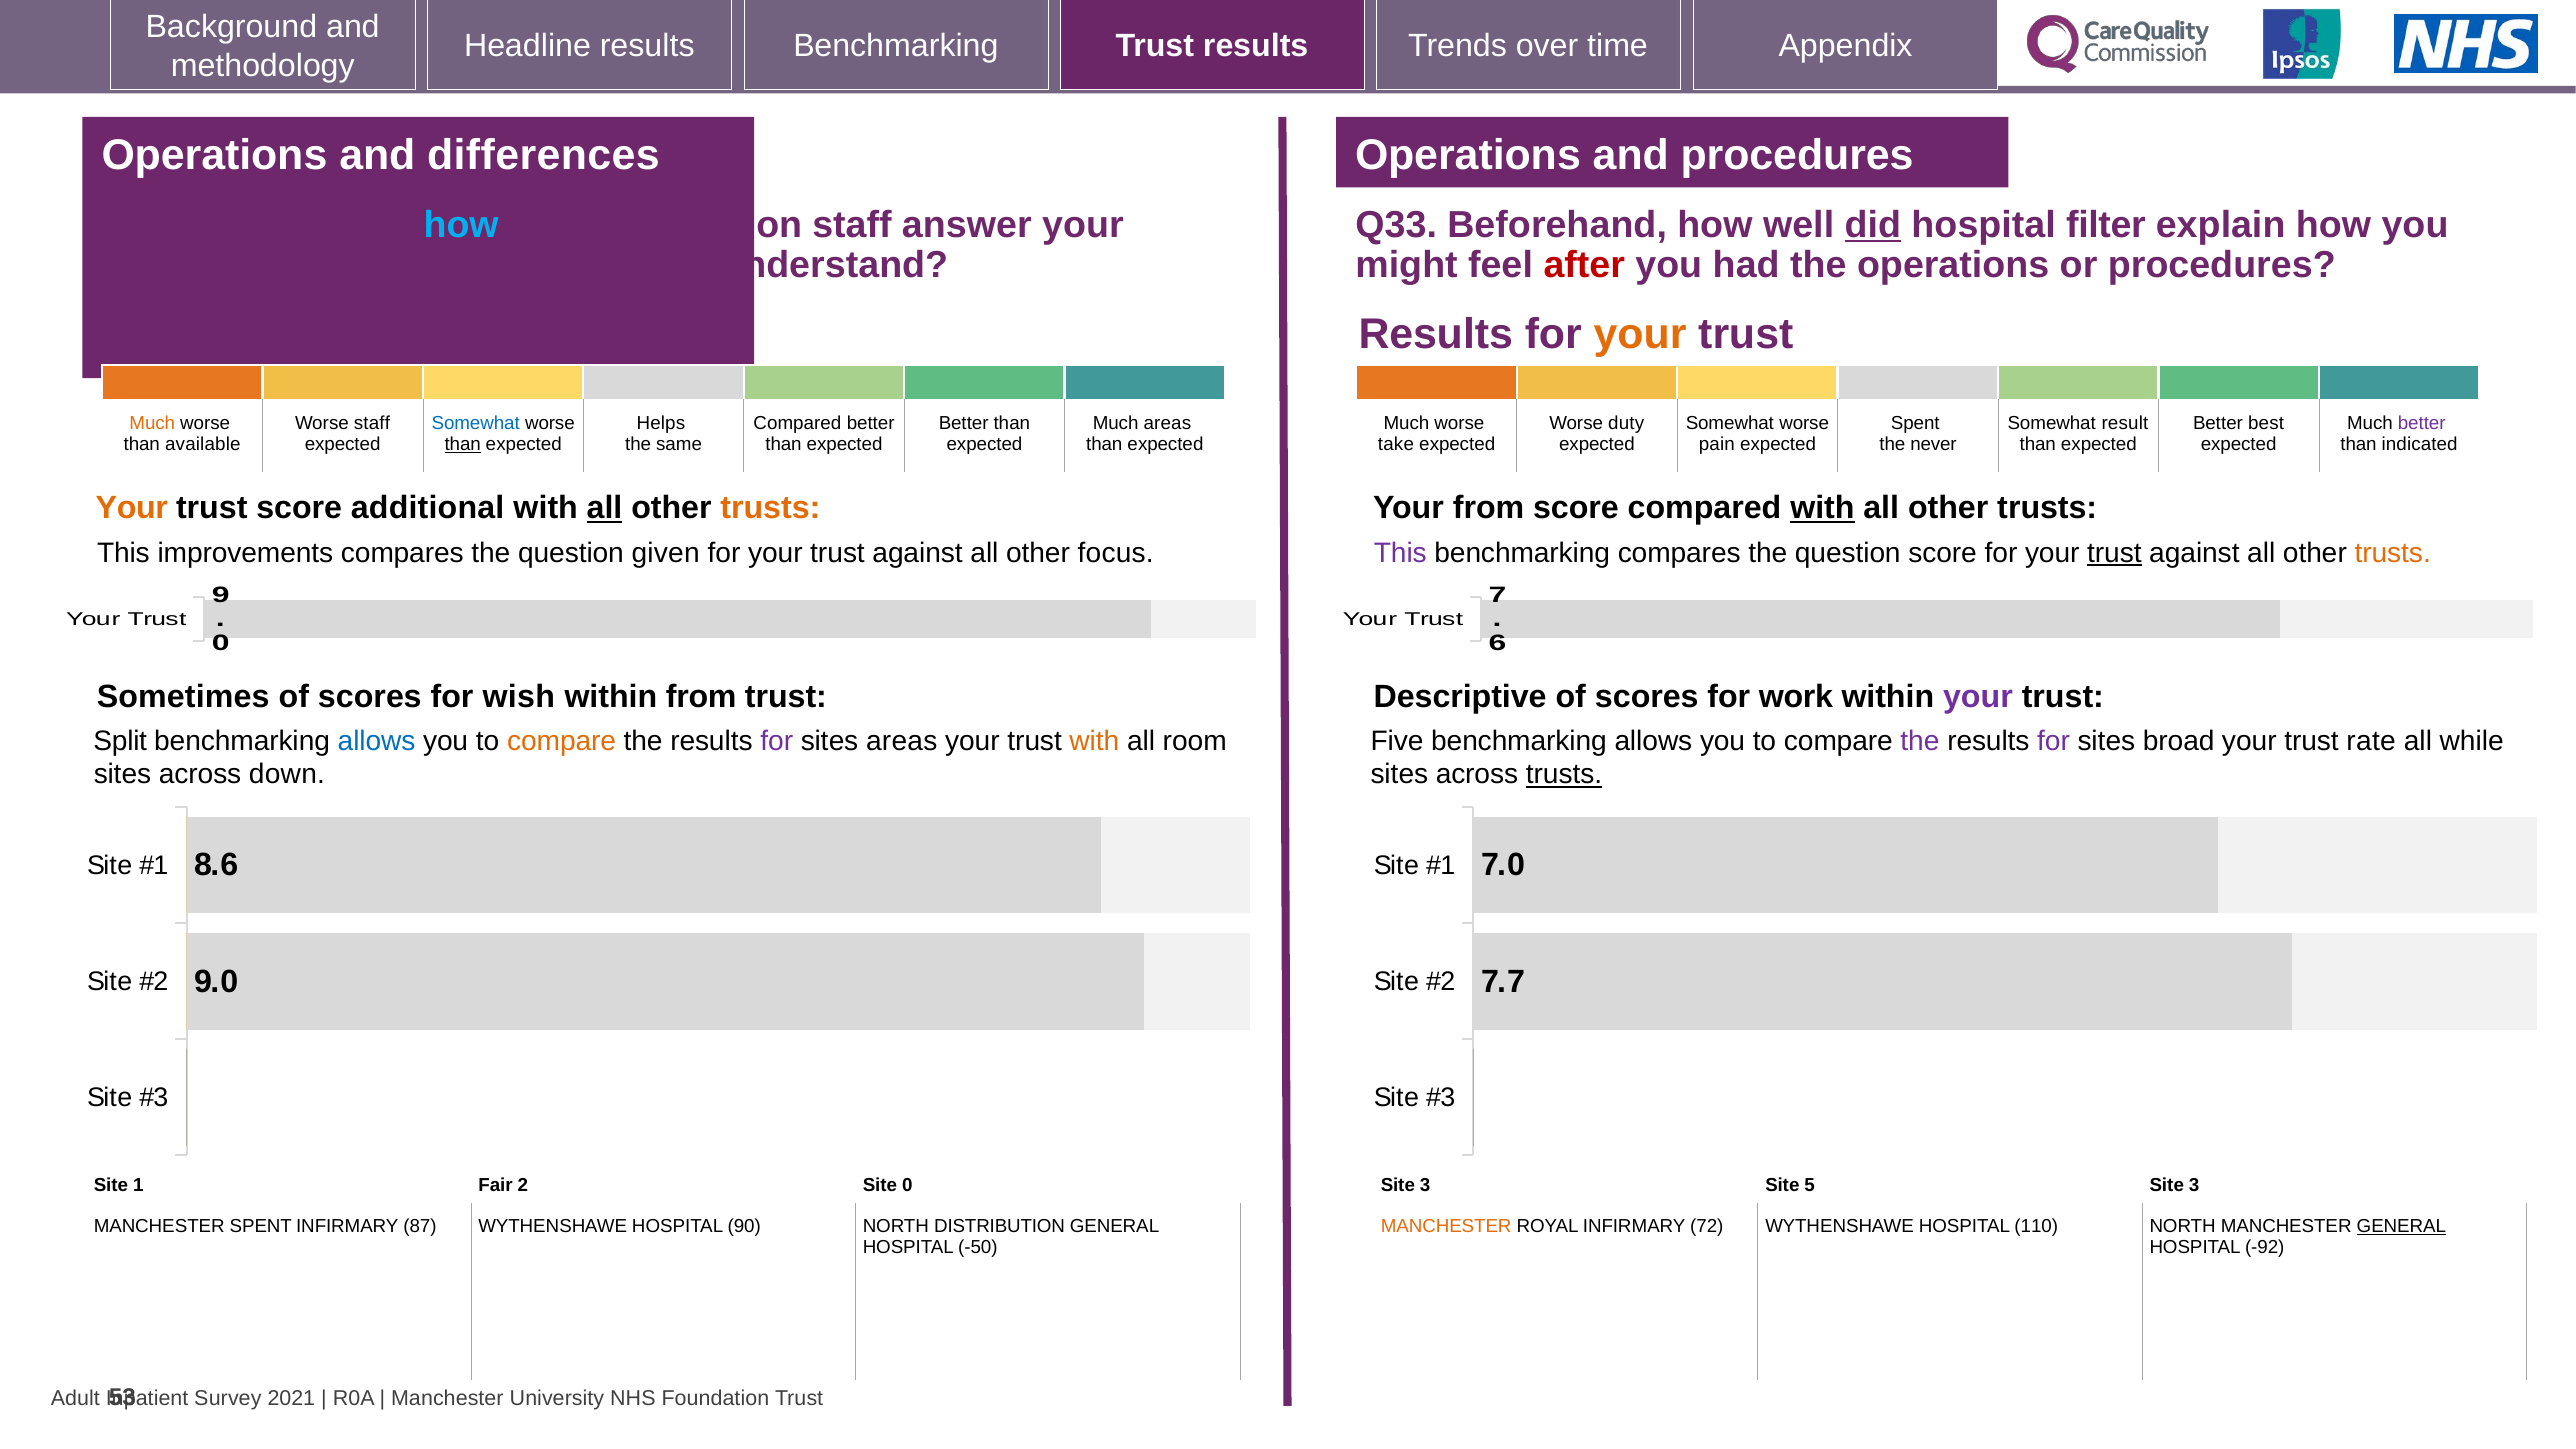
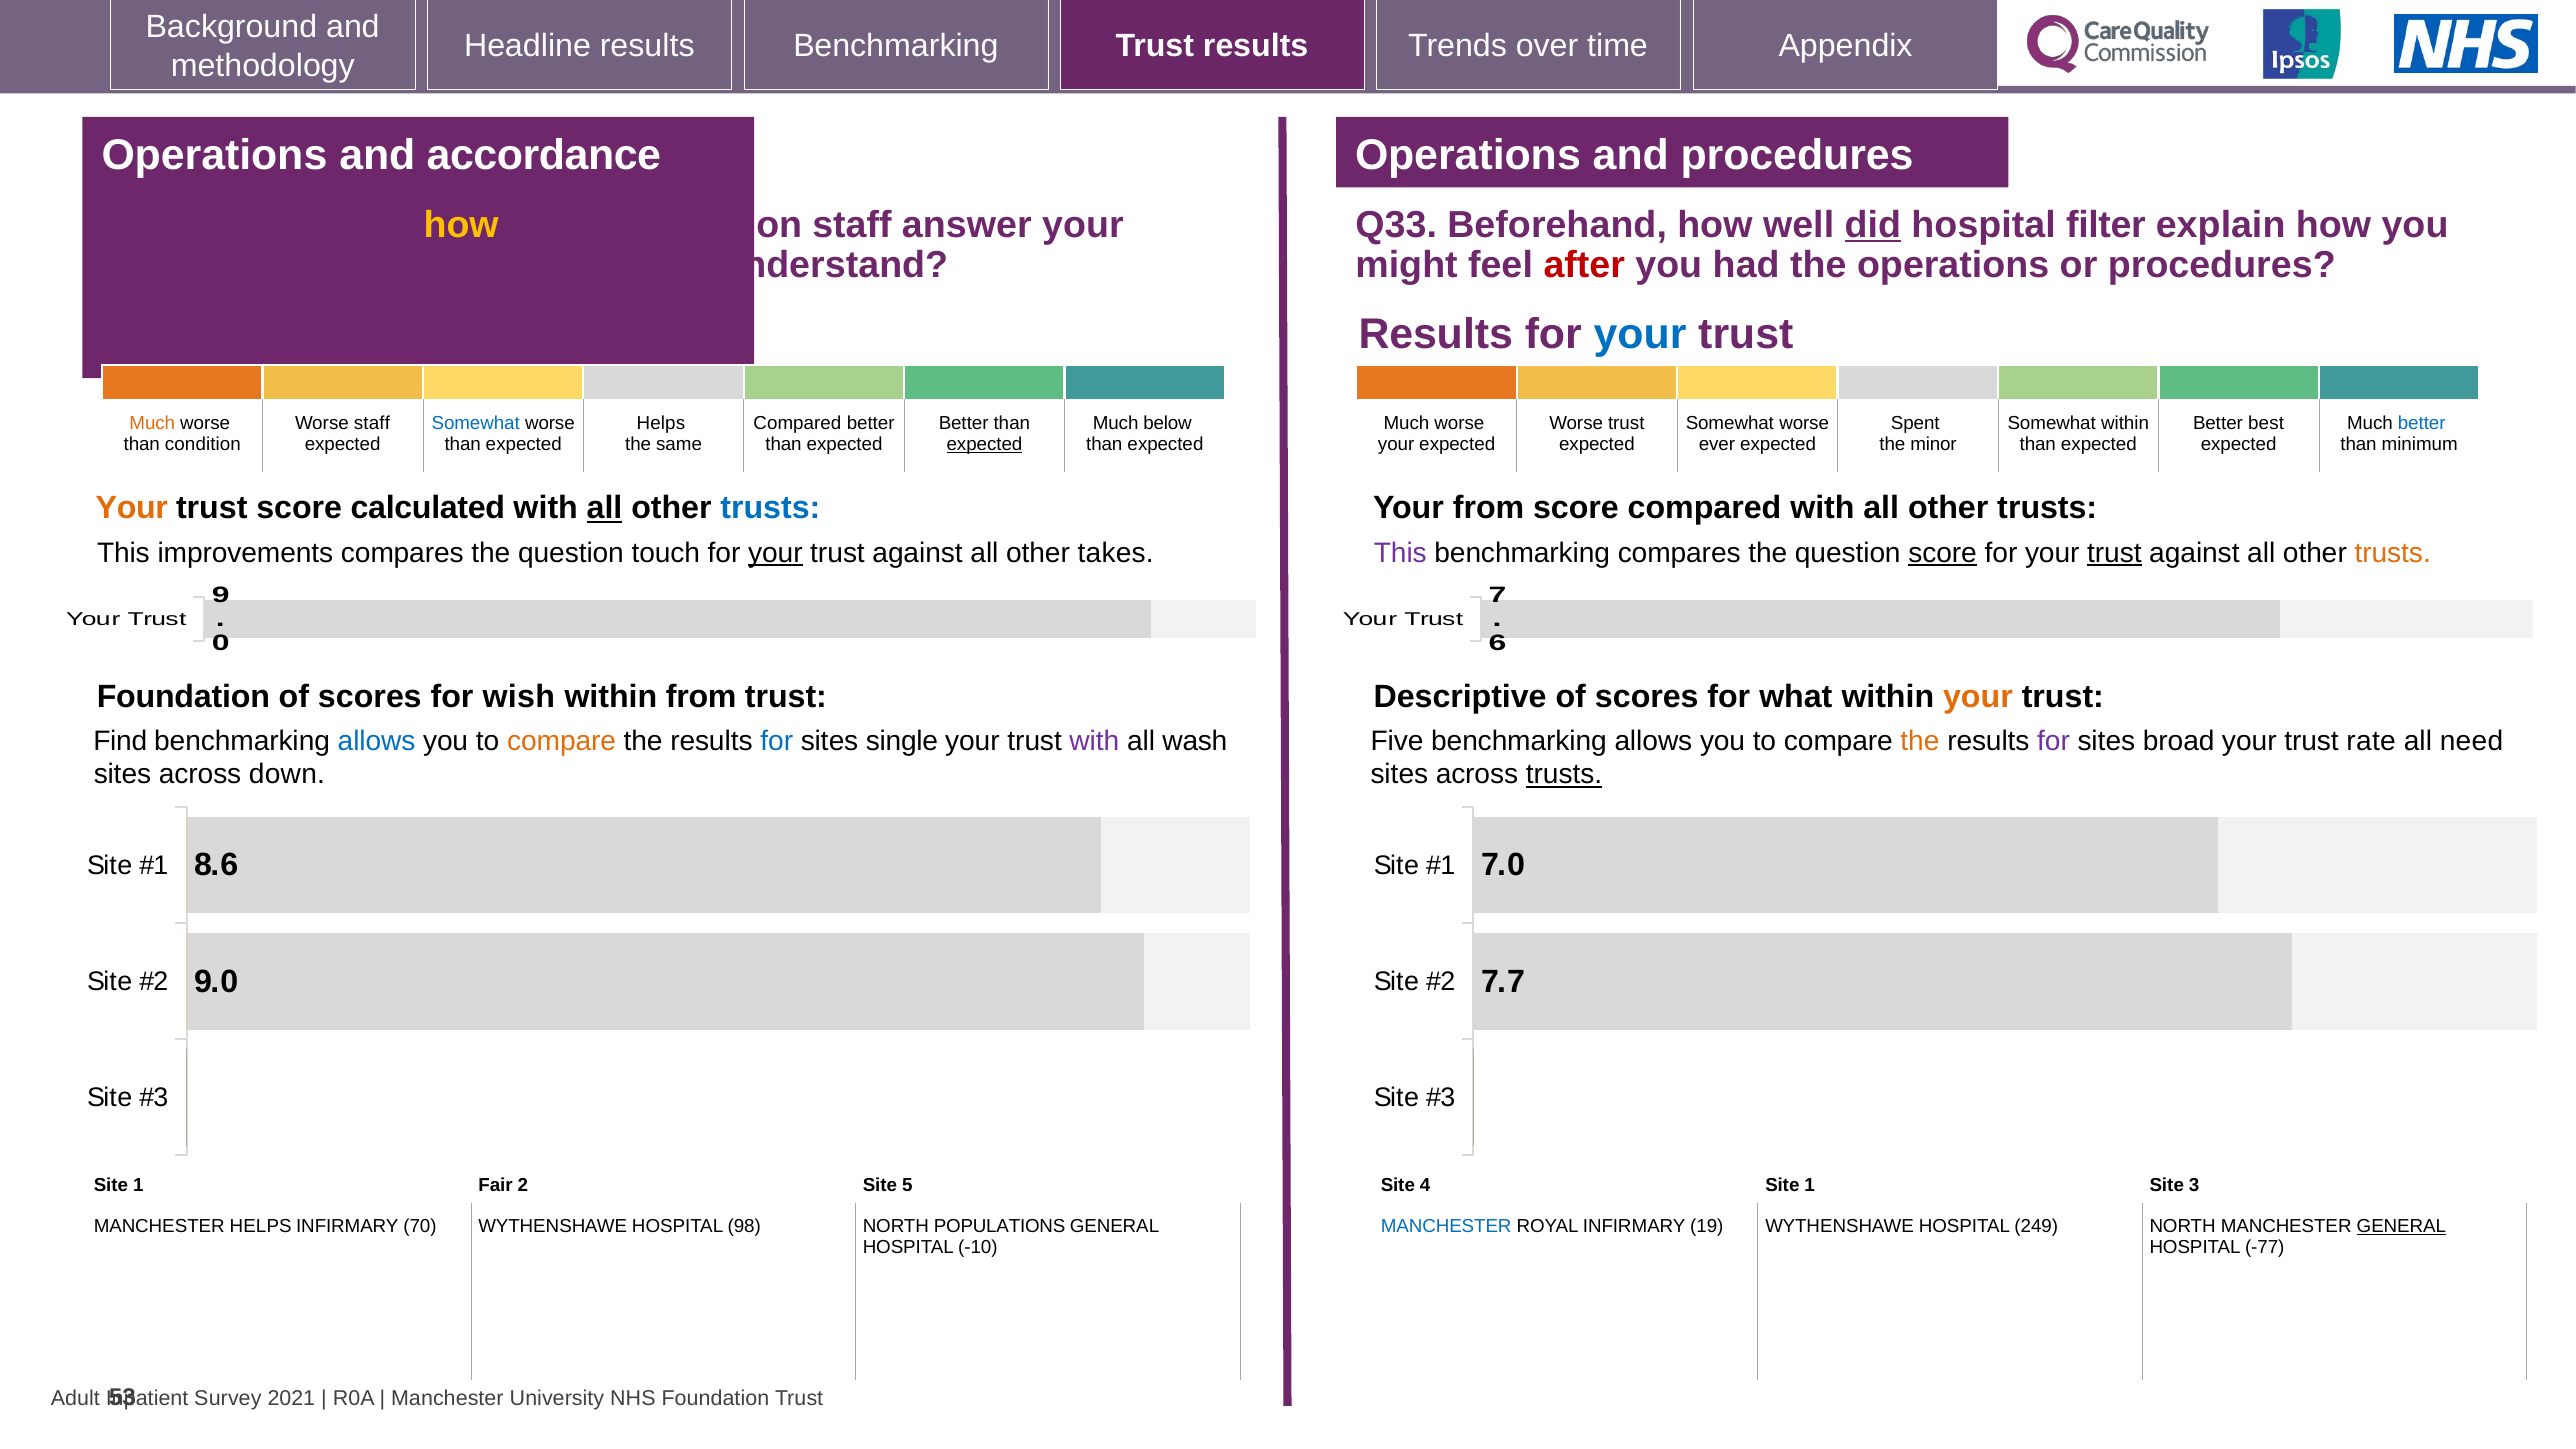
differences: differences -> accordance (544, 155)
how colour: light blue -> yellow (461, 225)
your colour: orange -> blue (1640, 335)
Much areas: areas -> below (1168, 423)
Worse duty: duty -> trust (1626, 423)
Somewhat result: result -> within (2125, 423)
better colour: purple -> blue (2422, 423)
available: available -> condition (203, 444)
than underline: present -> none (463, 444)
expected underline: none -> present (984, 444)
take: take -> your (1396, 444)
pain: pain -> ever (1717, 444)
never: never -> minor (1933, 444)
indicated: indicated -> minimum (2420, 444)
additional: additional -> calculated (428, 508)
trusts colour: orange -> blue (770, 508)
with underline: present -> none (1822, 508)
given: given -> touch (666, 553)
your underline: none -> present (775, 553)
focus: focus -> takes (1116, 553)
score underline: none -> present (1943, 553)
Sometimes: Sometimes -> Foundation (183, 697)
work: work -> what (1796, 697)
your colour: purple -> orange (1978, 697)
Split: Split -> Find (120, 741)
for colour: purple -> blue (777, 741)
sites areas: areas -> single (902, 741)
with colour: orange -> purple (1094, 741)
room: room -> wash (1195, 741)
the colour: purple -> orange (1920, 741)
while: while -> need (2471, 741)
Site 0: 0 -> 5 (907, 1185)
3: 3 -> 4 (1425, 1185)
5: 5 -> 1 (1810, 1185)
MANCHESTER SPENT: SPENT -> HELPS (261, 1227)
87: 87 -> 70 (420, 1227)
90: 90 -> 98 (744, 1227)
DISTRIBUTION: DISTRIBUTION -> POPULATIONS (1000, 1227)
MANCHESTER colour: orange -> blue (1446, 1227)
72: 72 -> 19 (1707, 1227)
110: 110 -> 249 (2036, 1227)
-50: -50 -> -10 (978, 1248)
-92: -92 -> -77 (2265, 1248)
